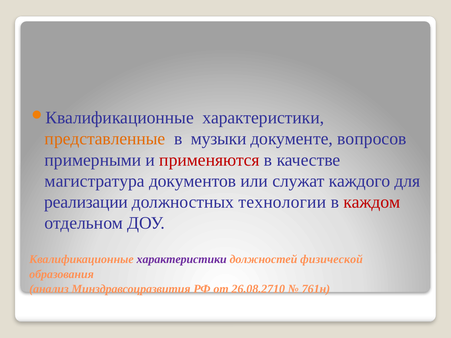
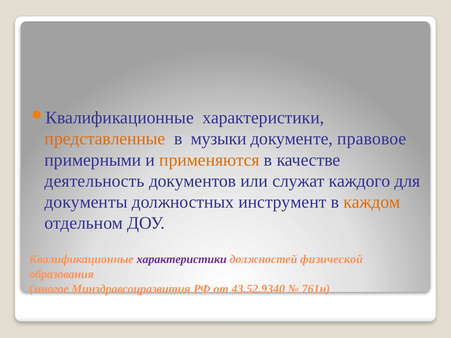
вопросов: вопросов -> правовое (372, 139)
применяются colour: red -> orange (209, 160)
магистратура: магистратура -> деятельность (95, 181)
реализации: реализации -> документы (86, 202)
технологии: технологии -> инструмент (282, 202)
каждом colour: red -> orange (372, 202)
анализ: анализ -> многое (49, 289)
26.08.2710: 26.08.2710 -> 43.52.9340 (258, 289)
